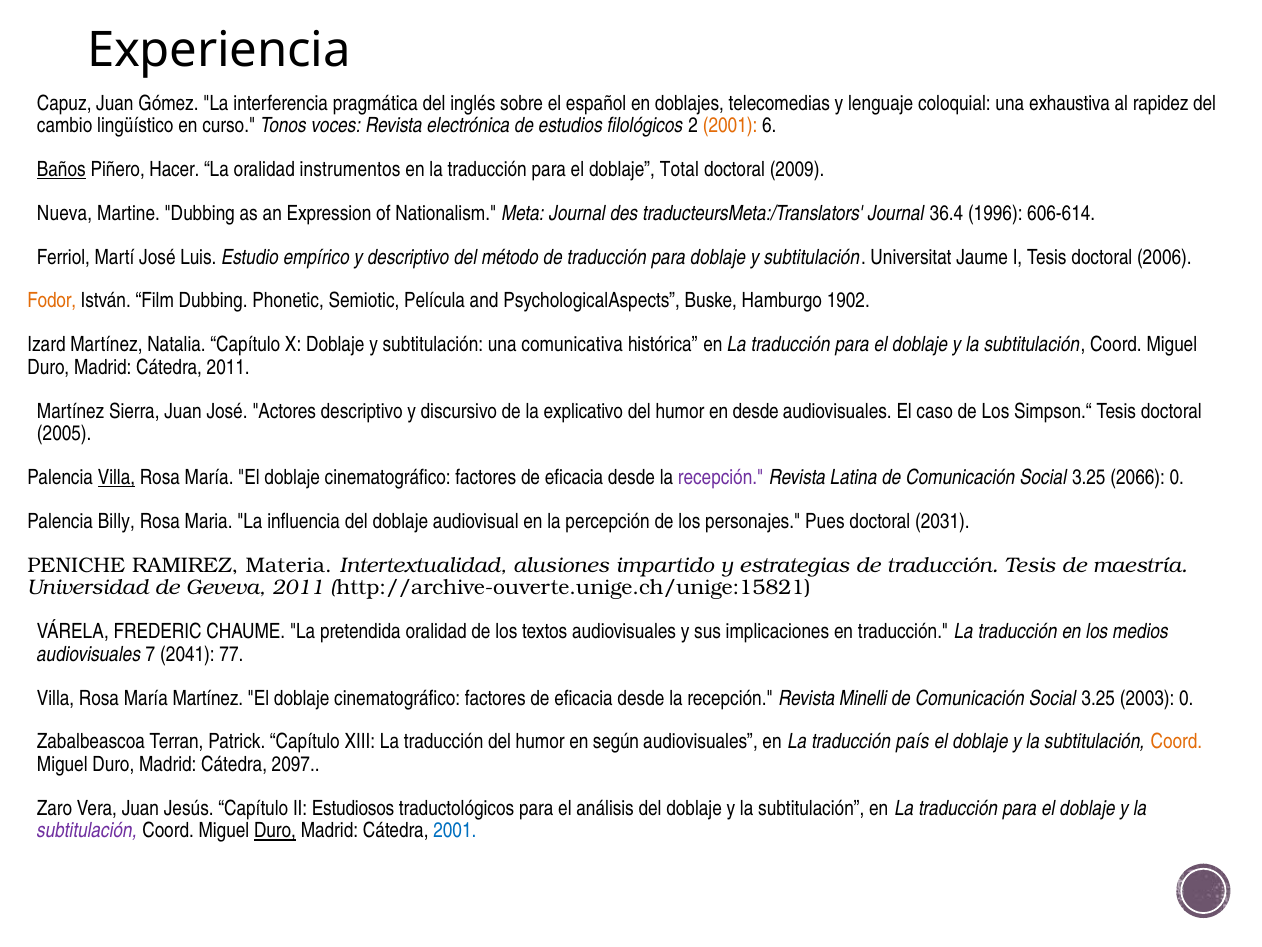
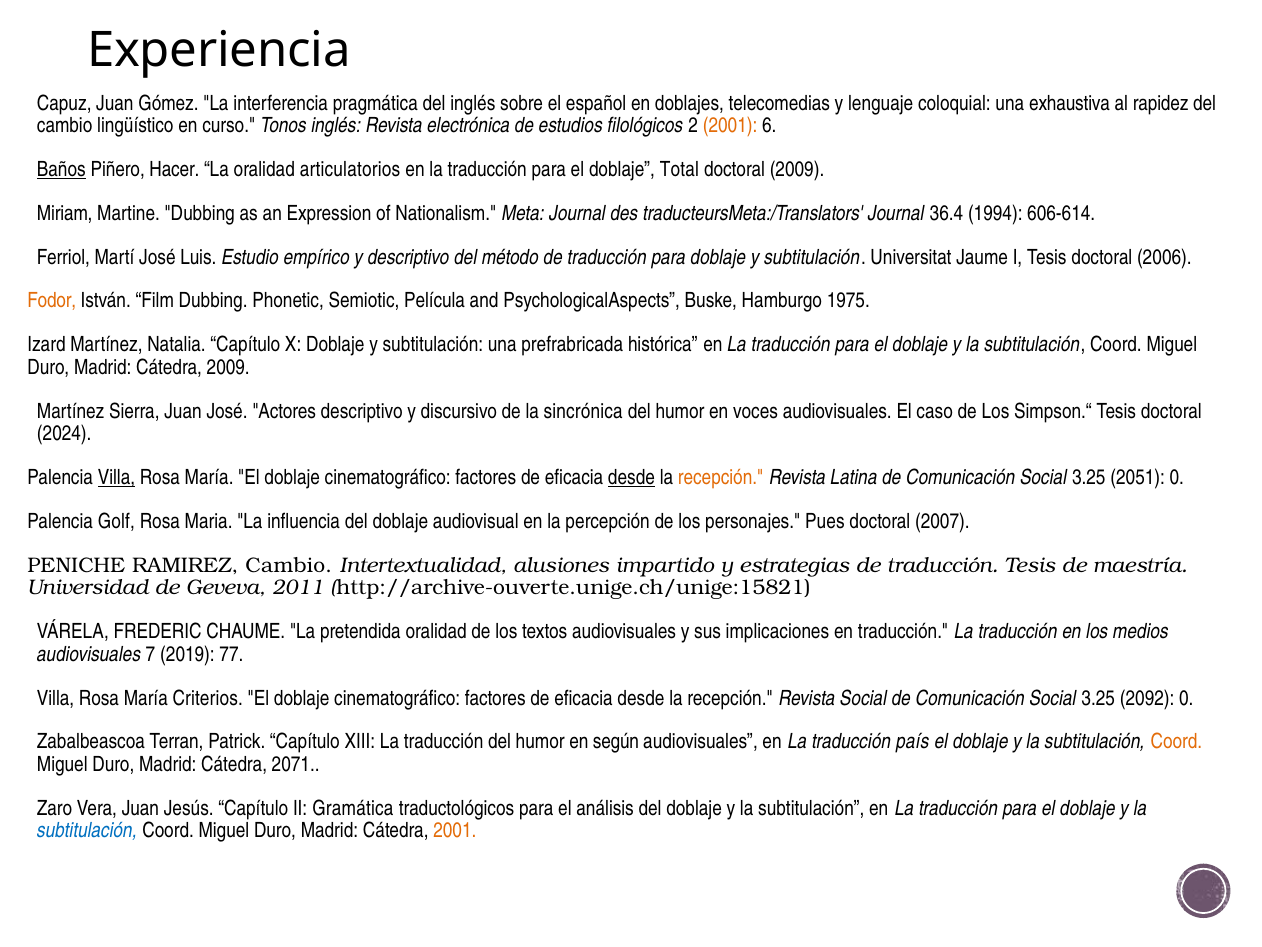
Tonos voces: voces -> inglés (336, 126)
instrumentos: instrumentos -> articulatorios (350, 170)
Nueva: Nueva -> Miriam (65, 213)
1996: 1996 -> 1994 (995, 213)
1902: 1902 -> 1975 (848, 301)
comunicativa: comunicativa -> prefrabricada (572, 345)
Cátedra 2011: 2011 -> 2009 (228, 367)
explicativo: explicativo -> sincrónica (583, 411)
en desde: desde -> voces (756, 411)
2005: 2005 -> 2024 (64, 434)
desde underline: none -> present (631, 477)
recepción colour: purple -> orange (721, 477)
2066: 2066 -> 2051 (1138, 477)
Billy: Billy -> Golf (116, 521)
2031: 2031 -> 2007 (942, 521)
RAMIREZ Materia: Materia -> Cambio (289, 565)
2041: 2041 -> 2019 (187, 654)
María Martínez: Martínez -> Criterios (208, 698)
Revista Minelli: Minelli -> Social (863, 698)
2003: 2003 -> 2092 (1147, 698)
2097: 2097 -> 2071 (296, 764)
Estudiosos: Estudiosos -> Gramática (353, 808)
subtitulación colour: purple -> blue (87, 831)
Duro underline: present -> none (275, 831)
2001 colour: blue -> orange (455, 831)
